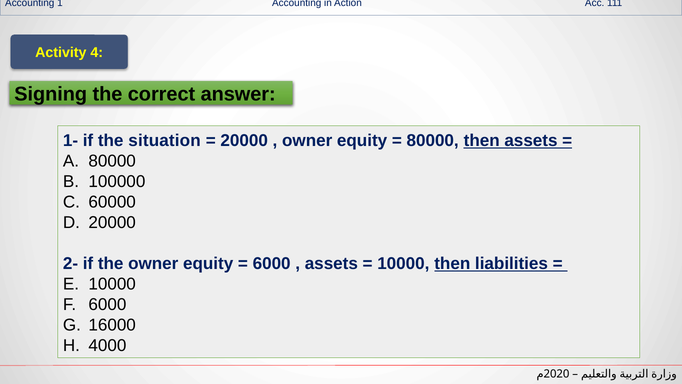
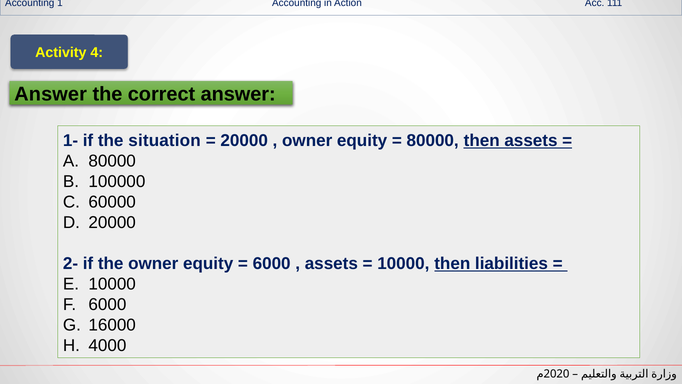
Signing: Signing -> Answer (51, 94)
